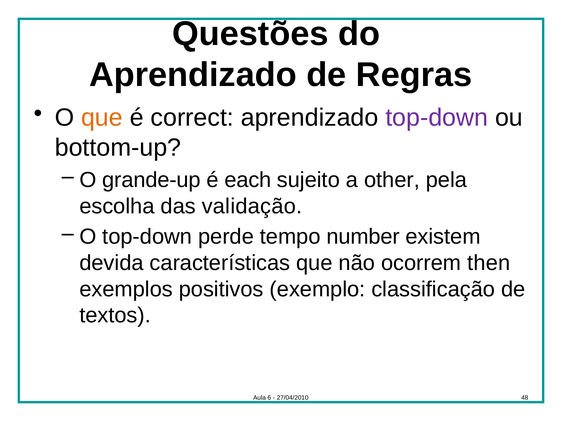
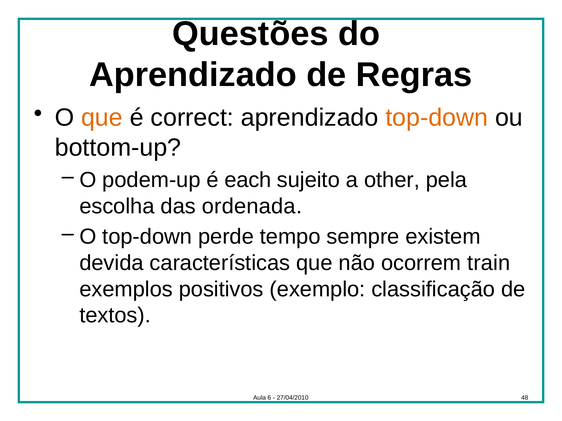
top-down colour: purple -> orange (437, 118)
grande-up: grande-up -> podem-up (151, 180)
validação: validação -> ordenada (252, 206)
number: number -> sempre (363, 237)
then: then -> train (489, 263)
